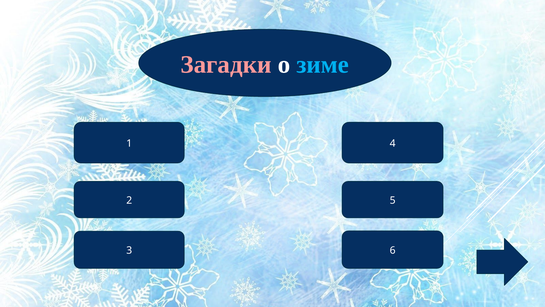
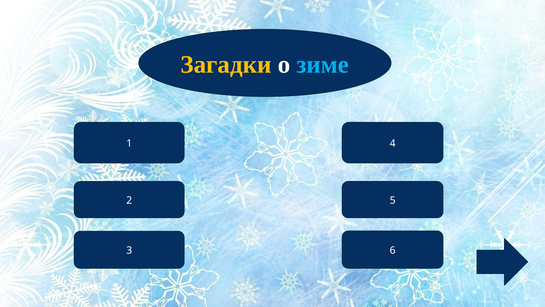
Загадки colour: pink -> yellow (226, 65)
